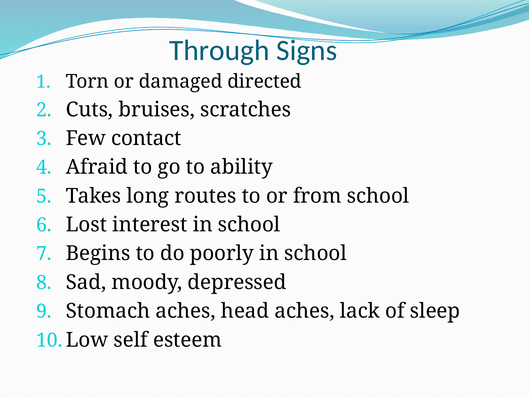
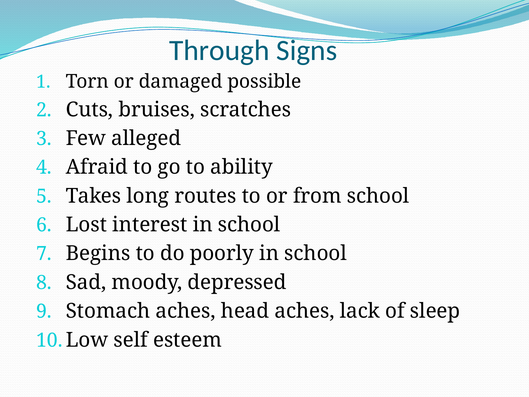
directed: directed -> possible (264, 82)
contact: contact -> alleged (146, 138)
